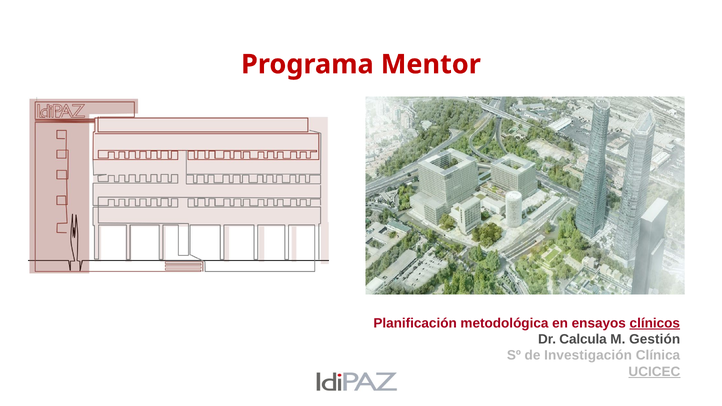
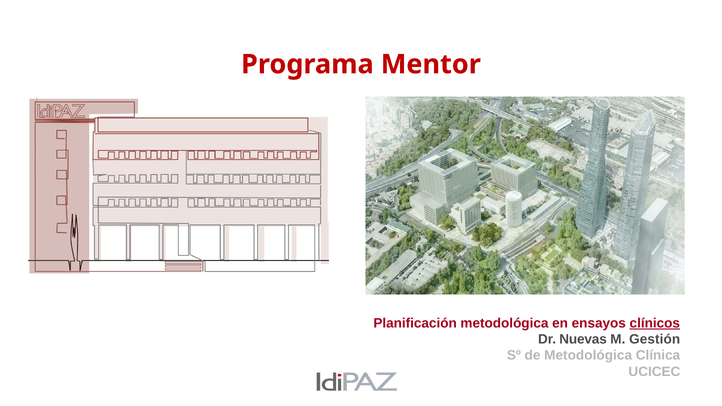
Calcula: Calcula -> Nuevas (583, 339)
de Investigación: Investigación -> Metodológica (588, 356)
UCICEC underline: present -> none (654, 372)
